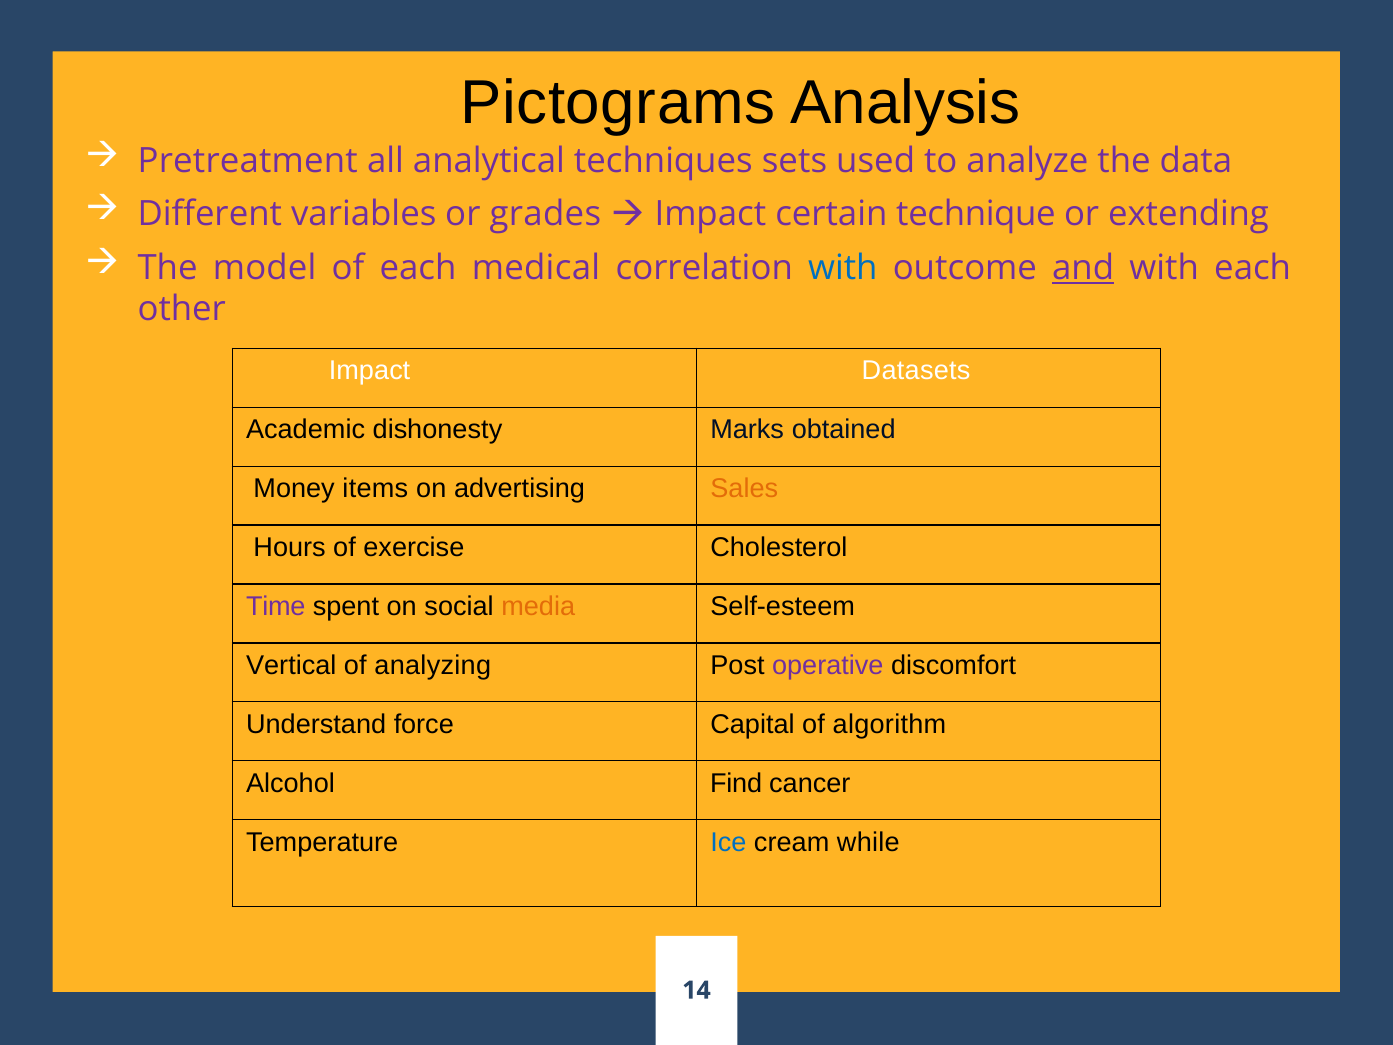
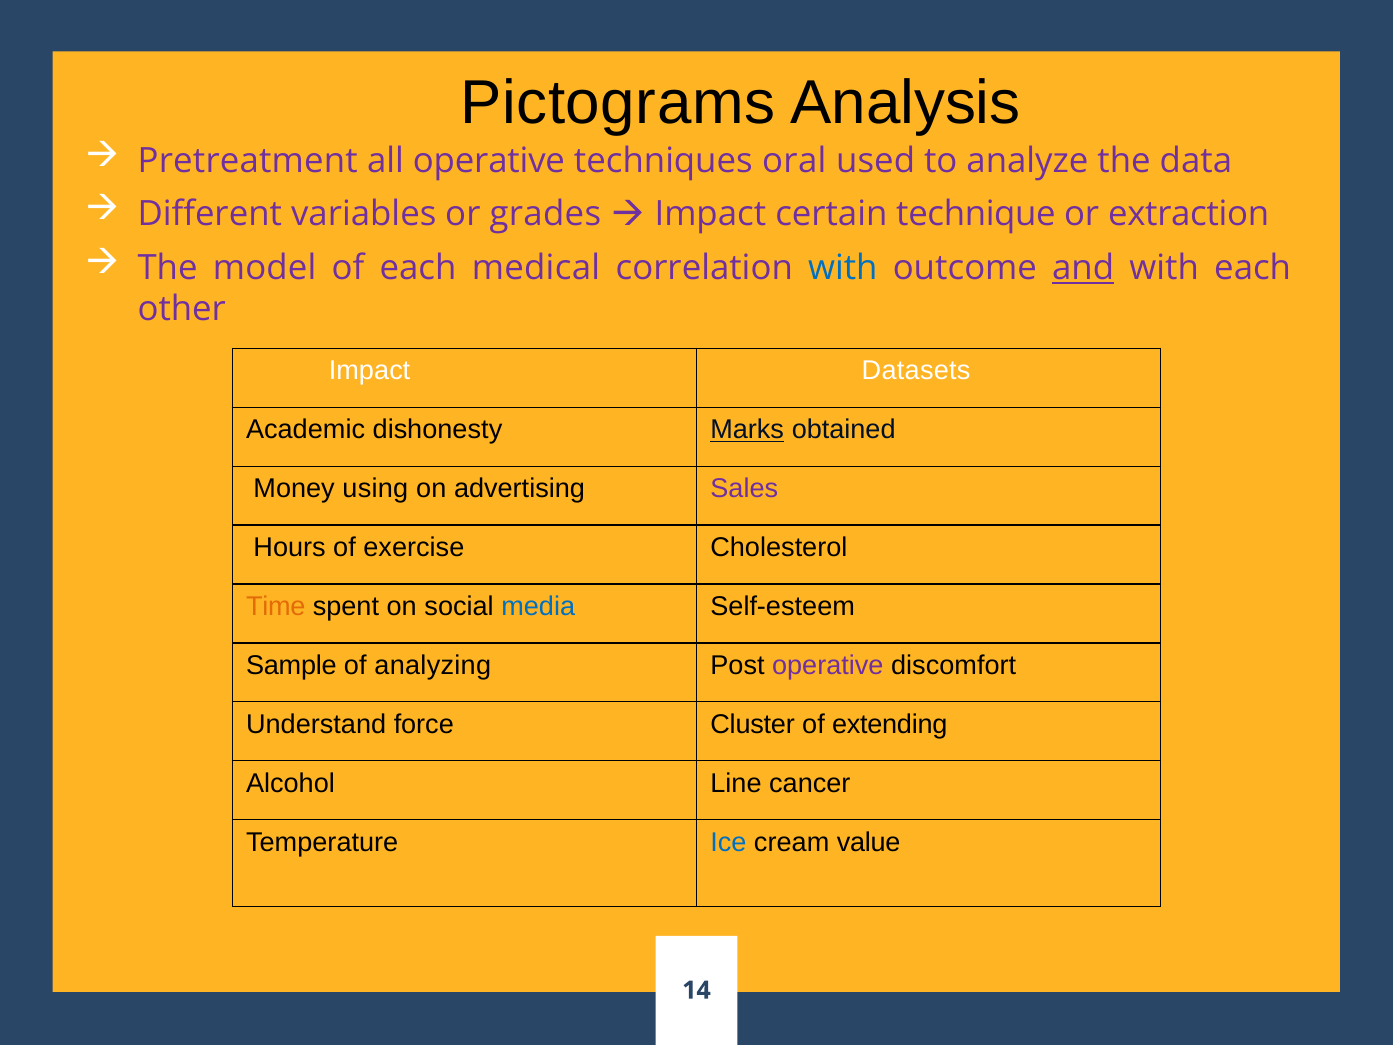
all analytical: analytical -> operative (489, 161)
sets: sets -> oral (794, 161)
extending: extending -> extraction (1189, 214)
Marks underline: none -> present (747, 430)
items: items -> using (375, 489)
Sales colour: orange -> purple (744, 489)
Time colour: purple -> orange (276, 607)
media colour: orange -> blue (538, 607)
Vertical: Vertical -> Sample (291, 665)
Capital: Capital -> Cluster (753, 724)
algorithm: algorithm -> extending (890, 724)
Find: Find -> Line (736, 783)
while: while -> value (869, 842)
